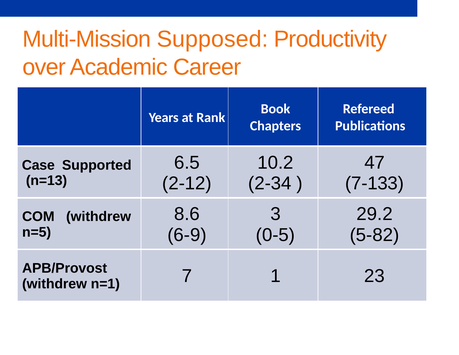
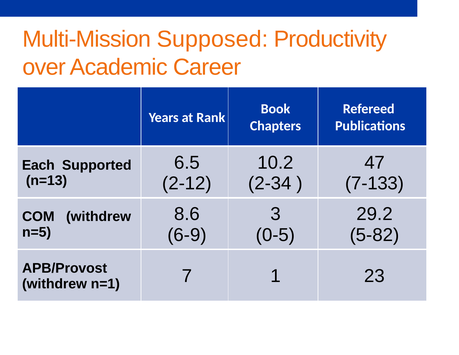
Case: Case -> Each (38, 165)
